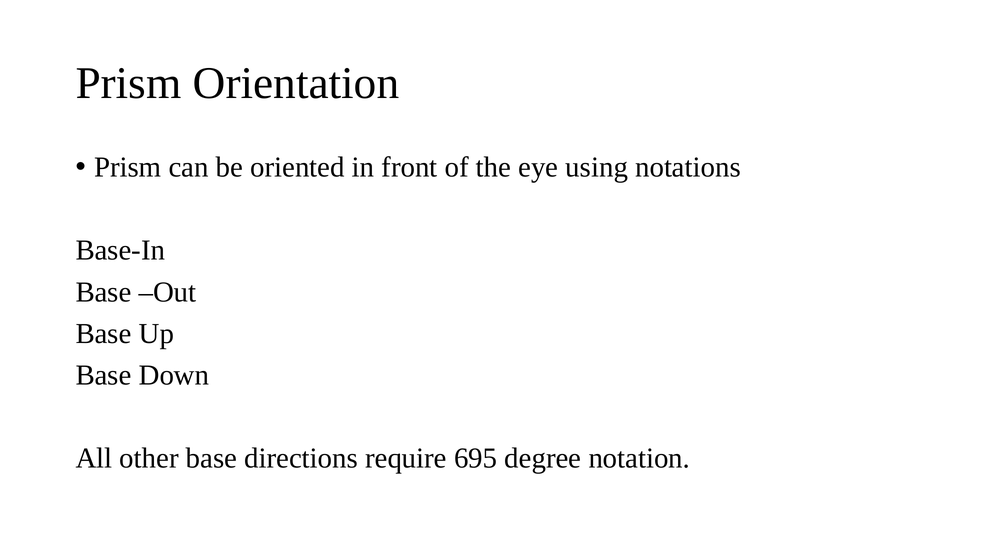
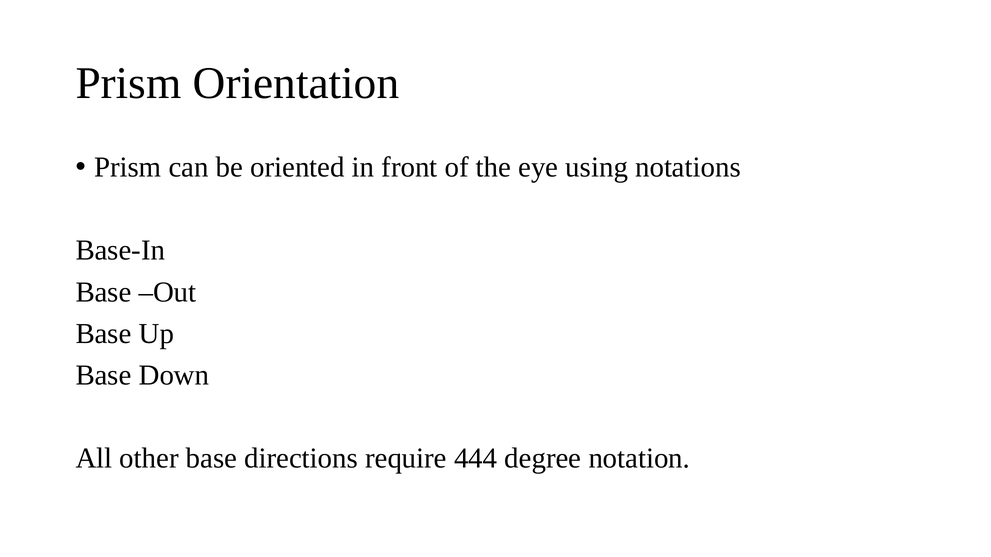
695: 695 -> 444 (476, 458)
